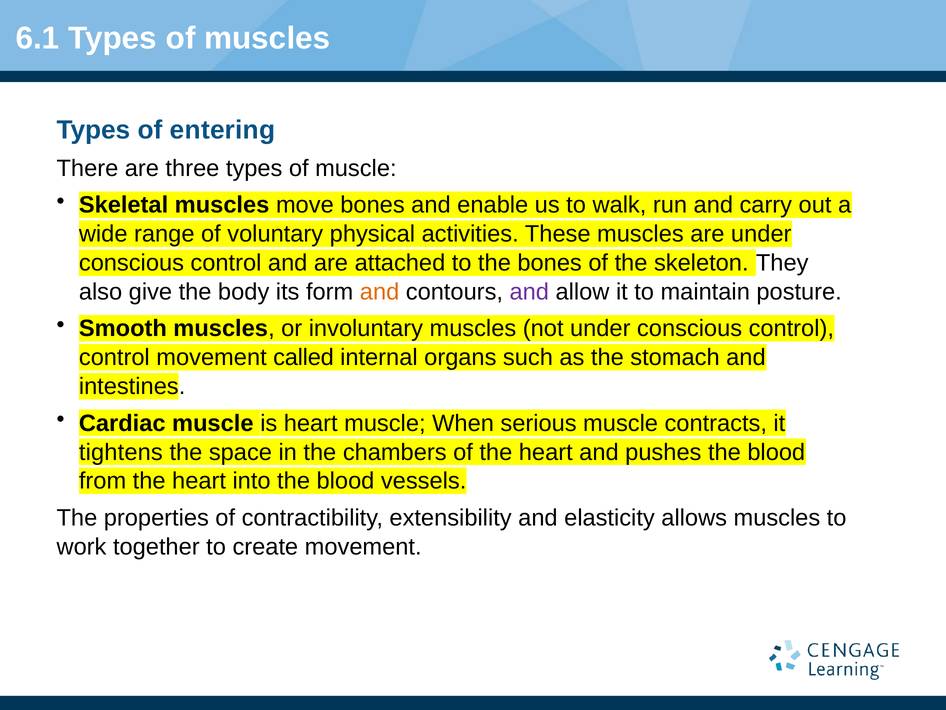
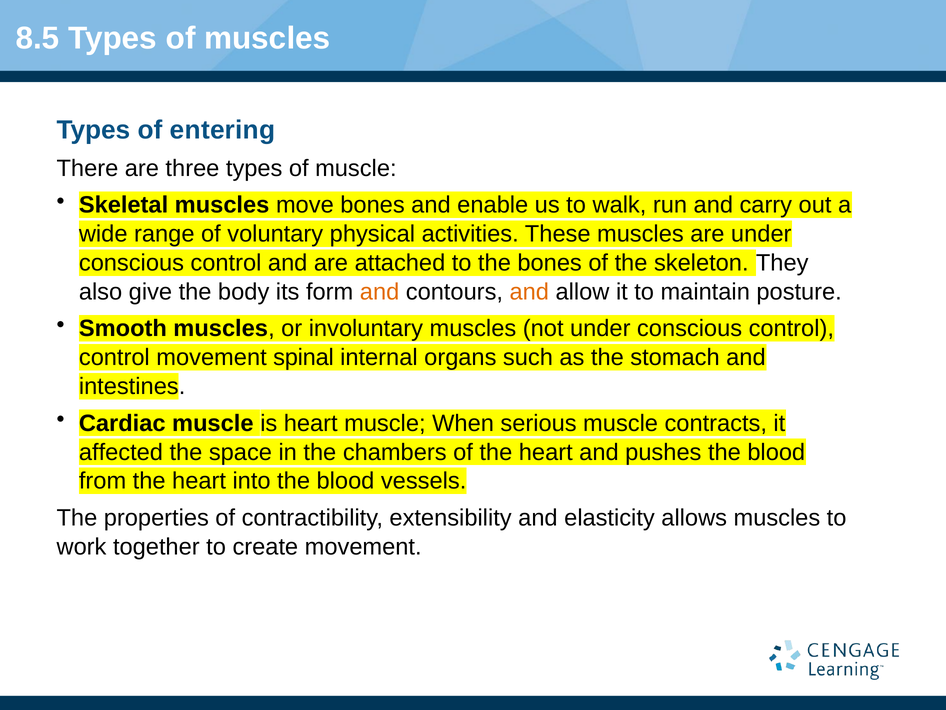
6.1: 6.1 -> 8.5 (38, 38)
and colour: purple -> orange (529, 292)
called: called -> spinal (304, 357)
tightens: tightens -> affected (121, 452)
